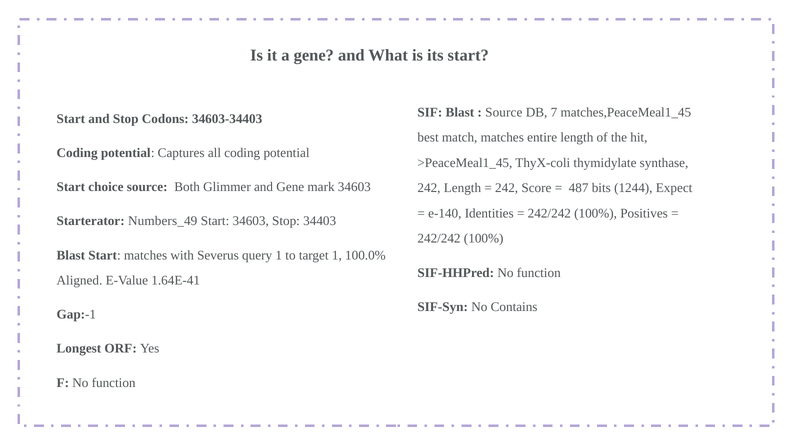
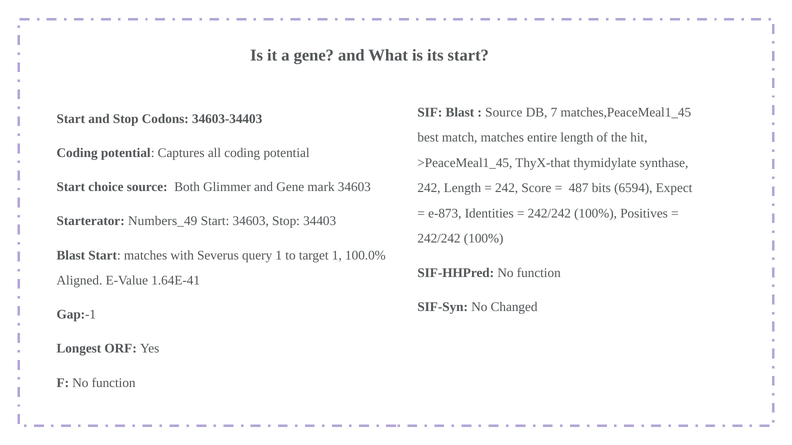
ThyX-coli: ThyX-coli -> ThyX-that (543, 163)
1244: 1244 -> 6594 (633, 188)
e-140: e-140 -> e-873 (445, 214)
Contains: Contains -> Changed (514, 307)
